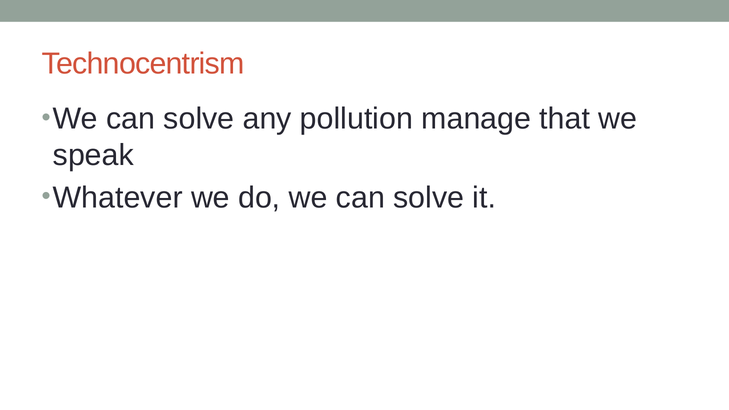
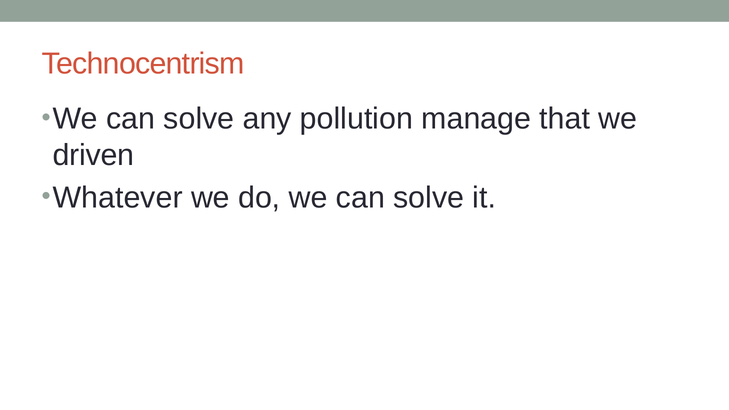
speak: speak -> driven (93, 155)
